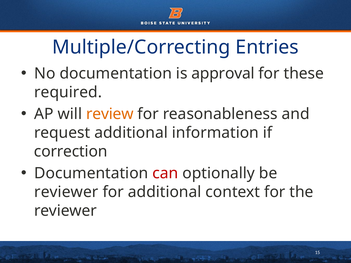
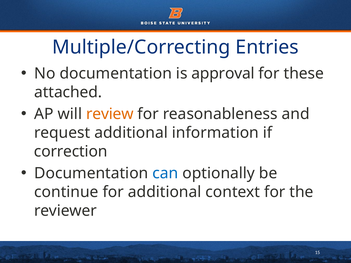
required: required -> attached (68, 92)
can colour: red -> blue (165, 174)
reviewer: reviewer -> continue (66, 192)
